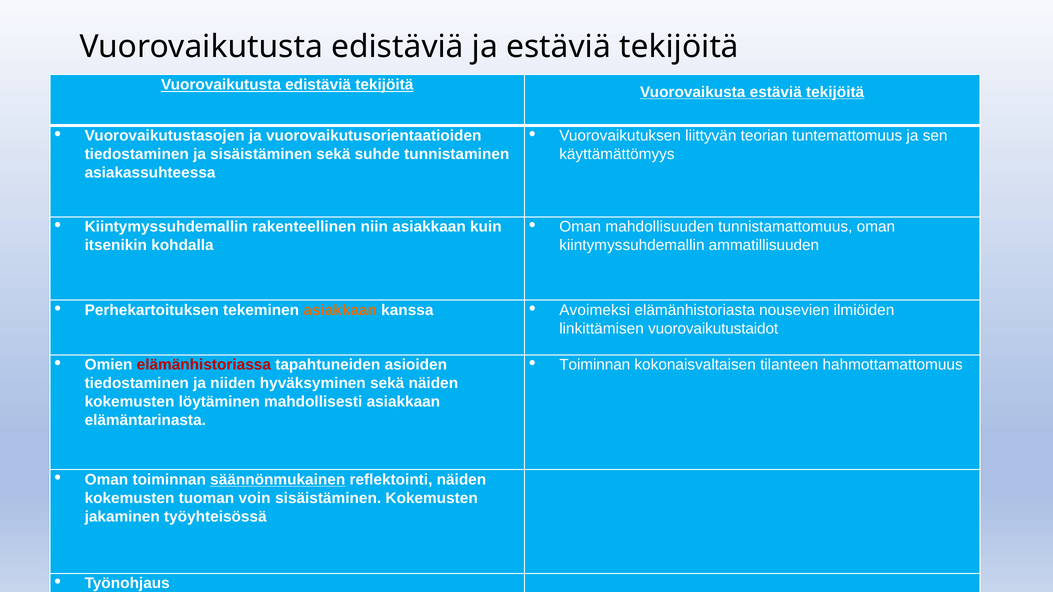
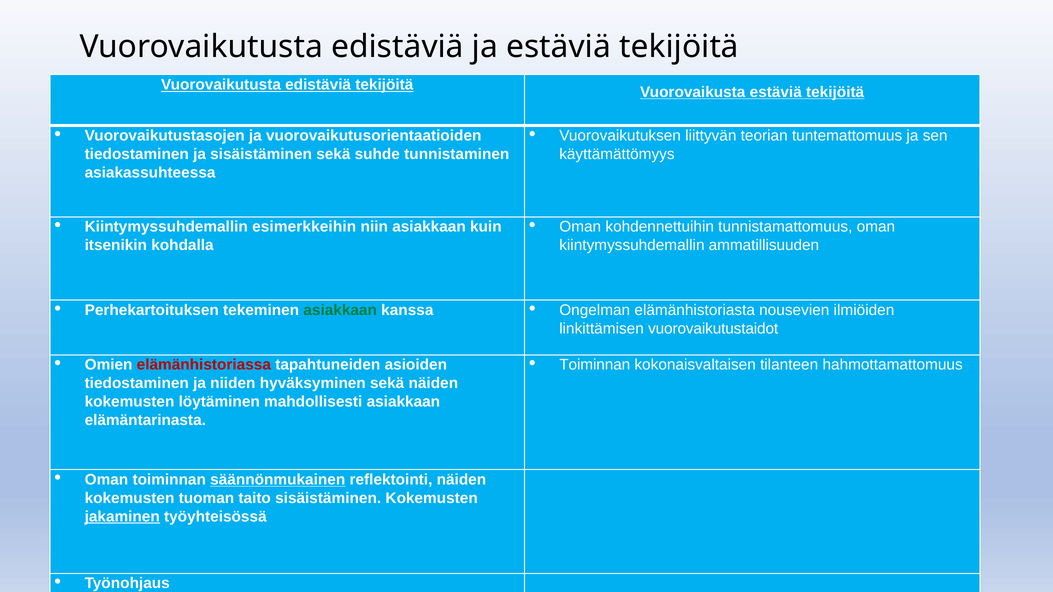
rakenteellinen: rakenteellinen -> esimerkkeihin (304, 227)
mahdollisuuden: mahdollisuuden -> kohdennettuihin (660, 227)
asiakkaan colour: orange -> green (340, 310)
Avoimeksi: Avoimeksi -> Ongelman (595, 310)
voin: voin -> taito (255, 498)
jakaminen underline: none -> present (122, 517)
